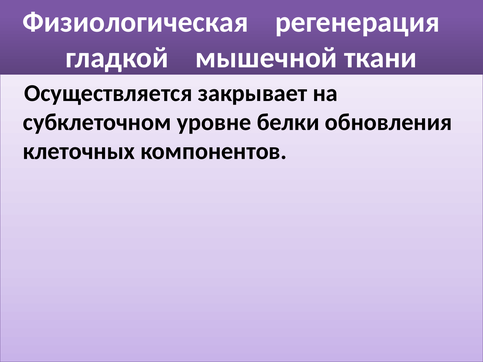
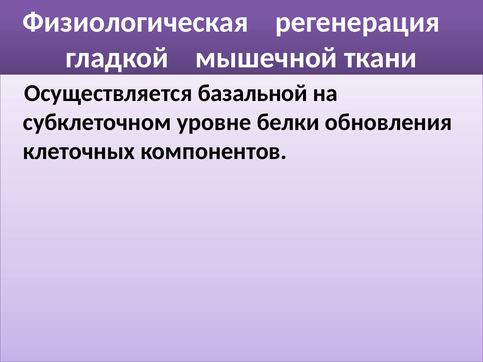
закрывает: закрывает -> базальной (253, 93)
